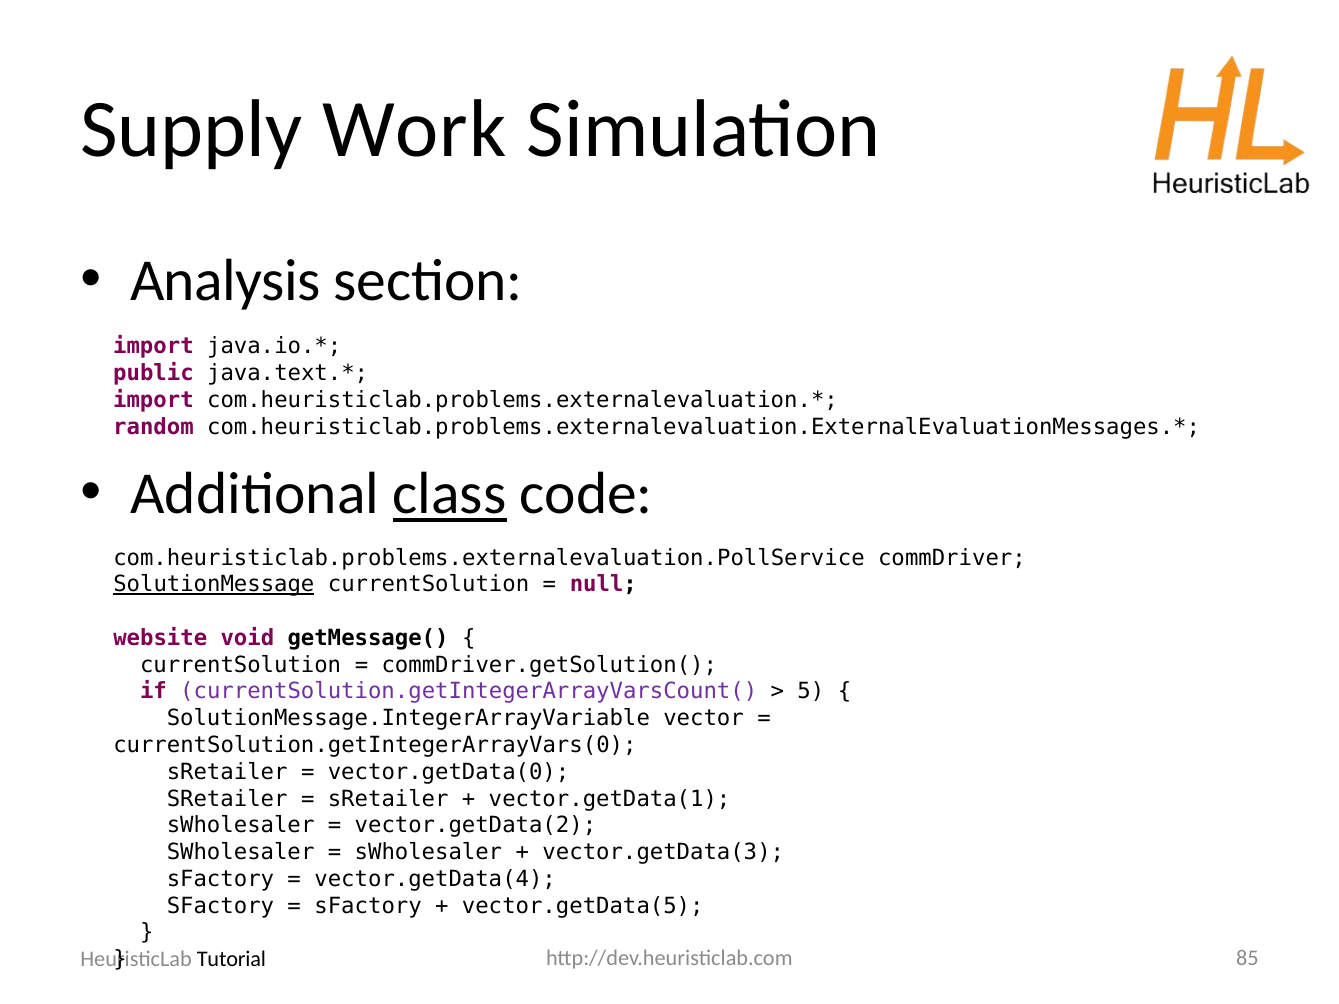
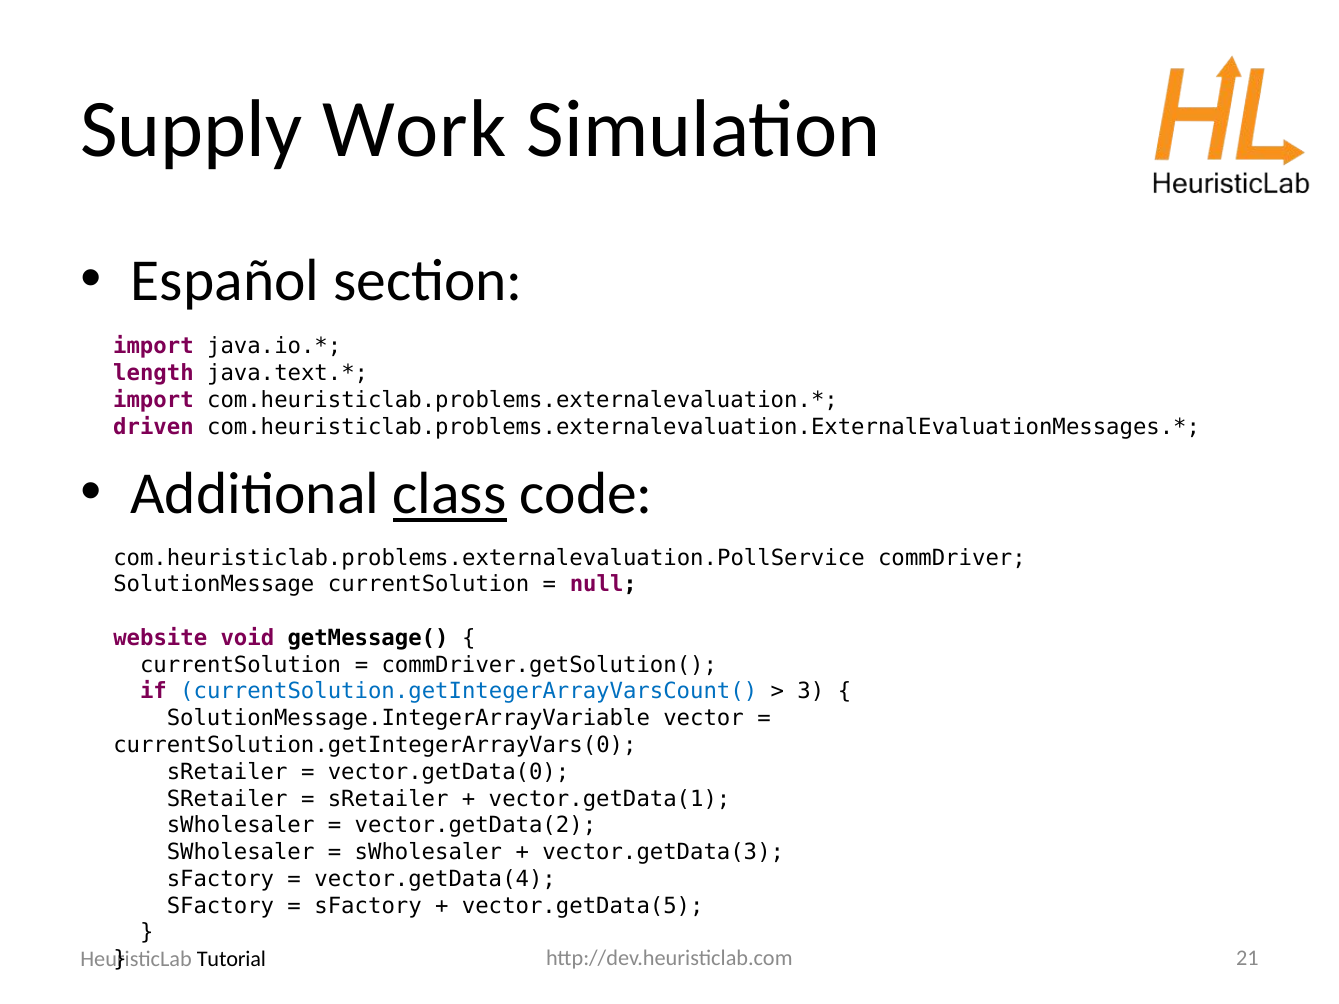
Analysis: Analysis -> Español (225, 281)
public: public -> length (153, 373)
random: random -> driven (153, 427)
SolutionMessage underline: present -> none (214, 585)
currentSolution.getIntegerArrayVarsCount( colour: purple -> blue (469, 692)
5: 5 -> 3 (811, 692)
85: 85 -> 21 (1247, 959)
